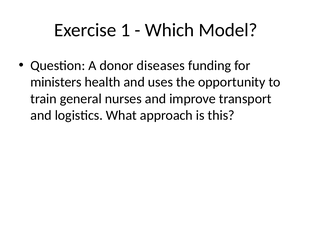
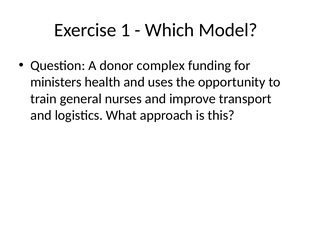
diseases: diseases -> complex (161, 65)
